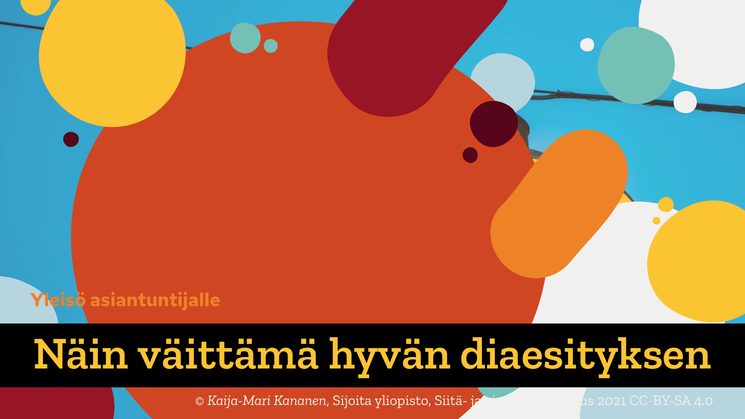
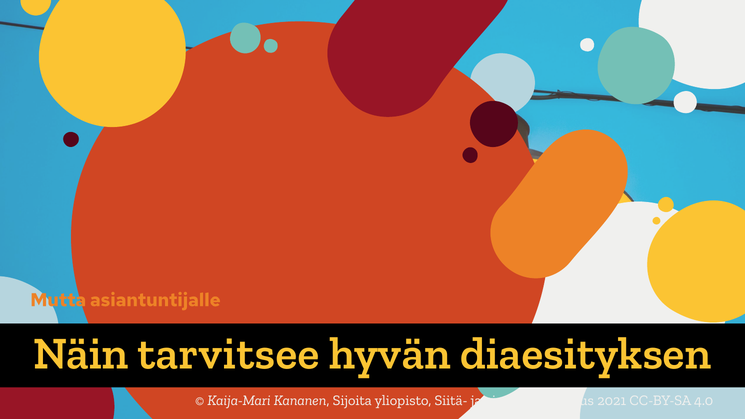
Yleisö: Yleisö -> Mutta (58, 300)
väittämä: väittämä -> tarvitsee (229, 354)
